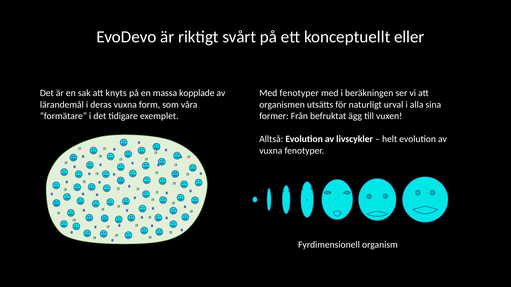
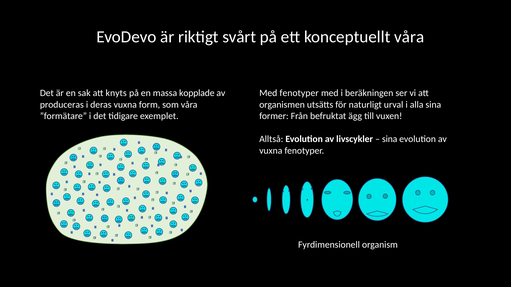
konceptuellt eller: eller -> våra (409, 37)
lärandemål: lärandemål -> produceras (62, 105)
helt: helt -> sina (390, 139)
